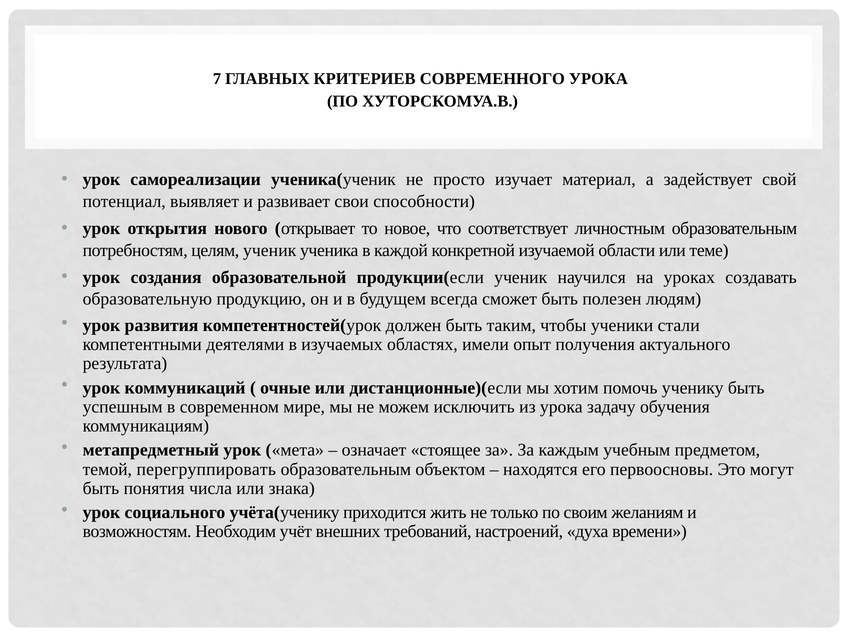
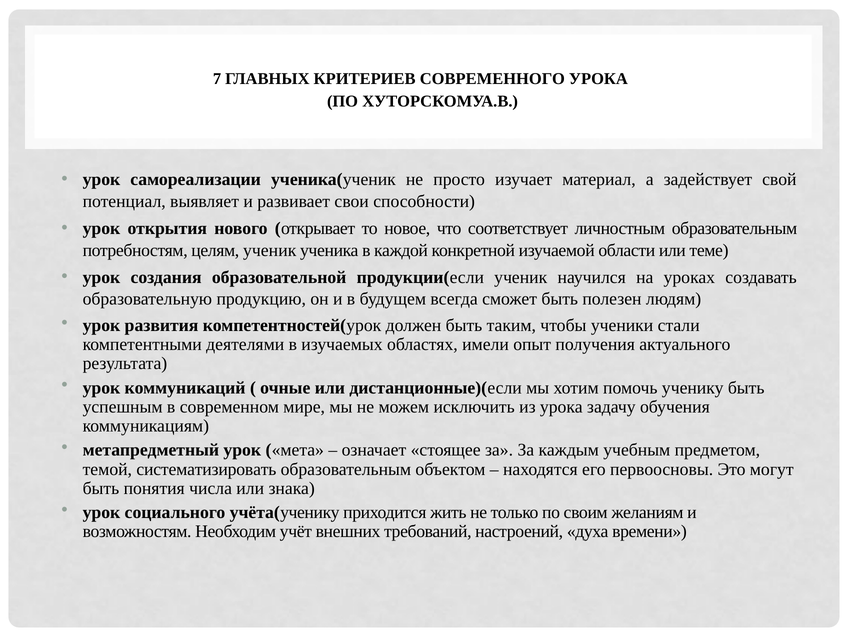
перегруппировать: перегруппировать -> систематизировать (206, 469)
